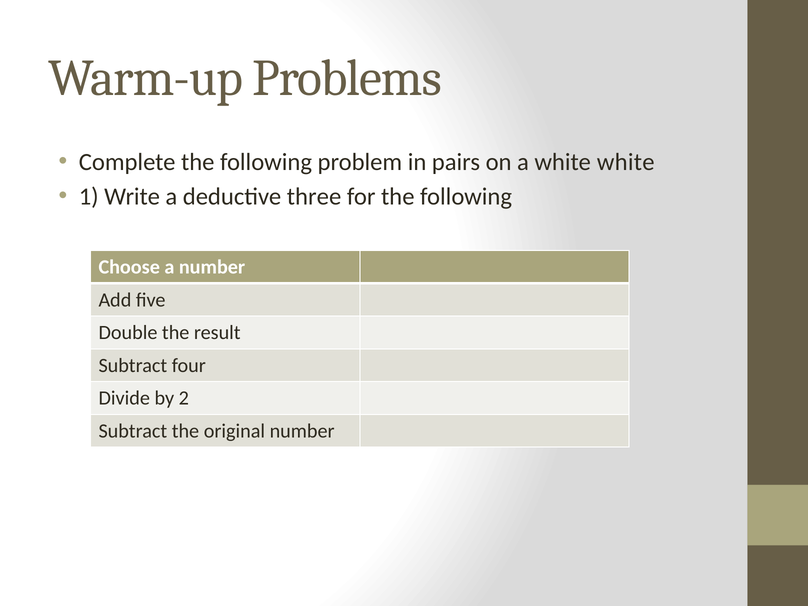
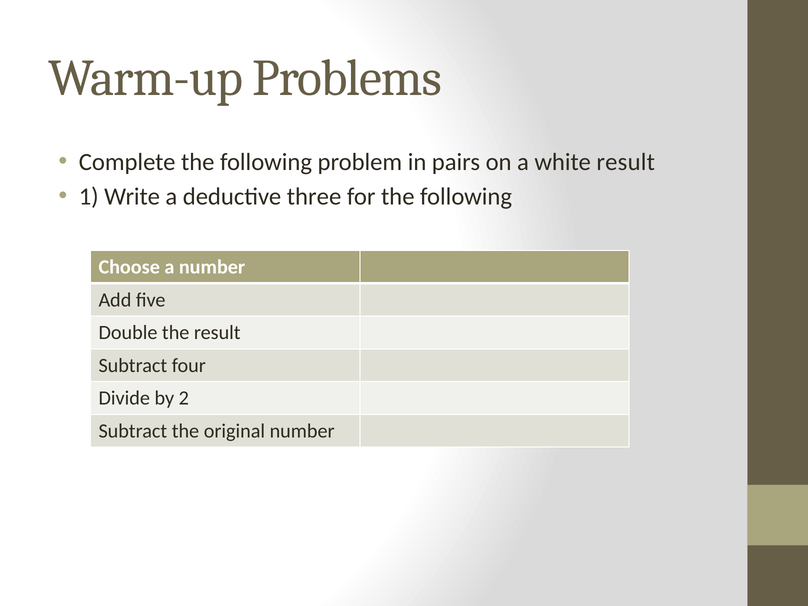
white white: white -> result (626, 162)
